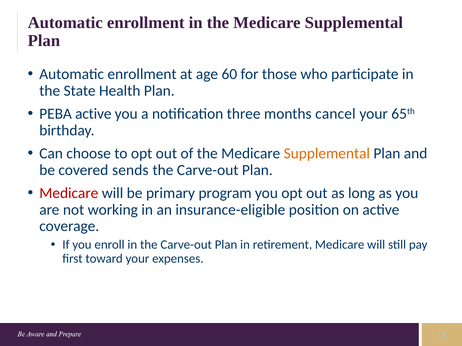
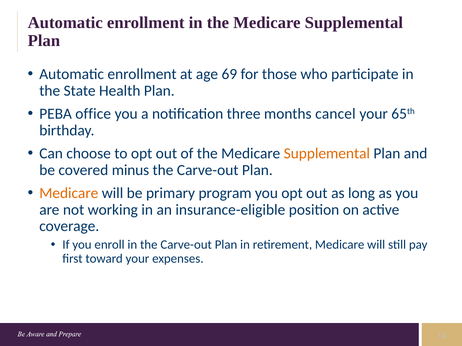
60: 60 -> 69 (229, 74)
PEBA active: active -> office (93, 114)
sends: sends -> minus (130, 170)
Medicare colour: red -> orange (69, 193)
